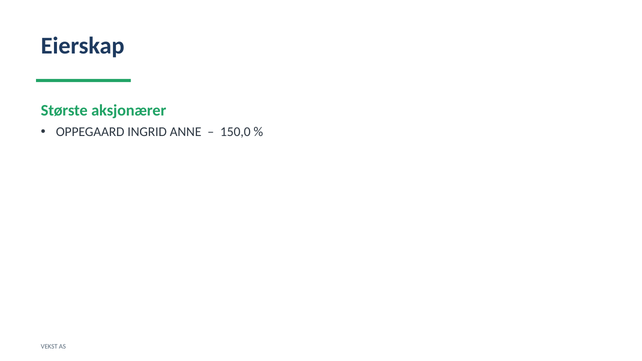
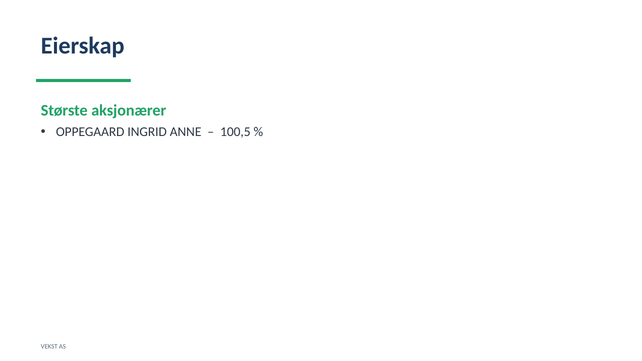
150,0: 150,0 -> 100,5 (235, 132)
